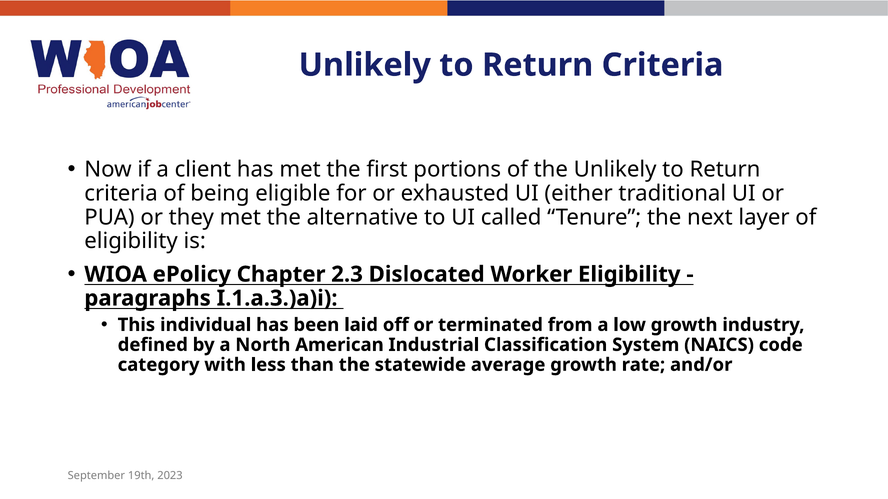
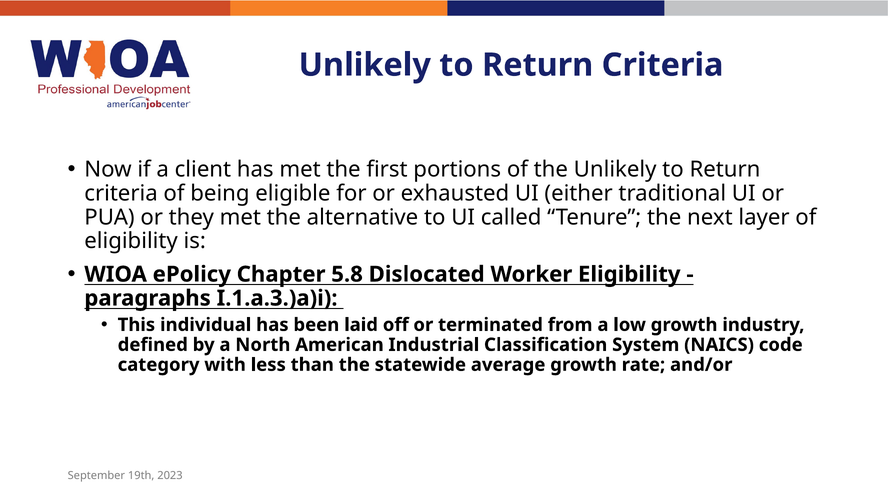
2.3: 2.3 -> 5.8 (347, 275)
